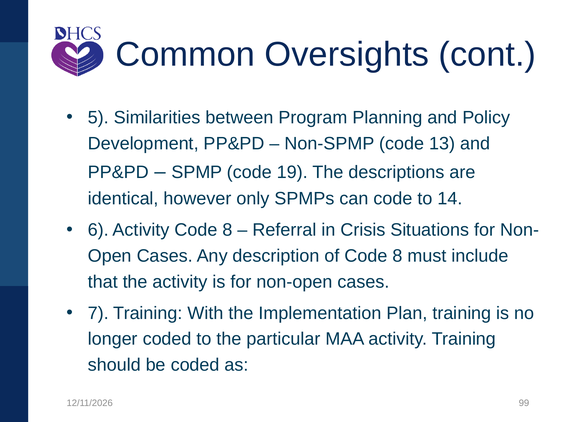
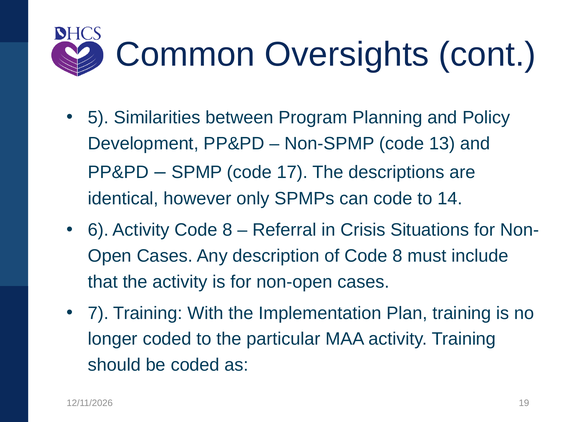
19: 19 -> 17 (292, 172)
99: 99 -> 19 (524, 403)
